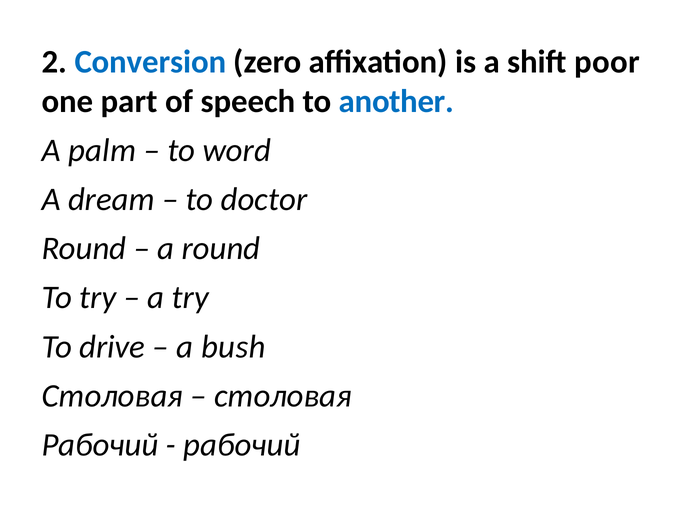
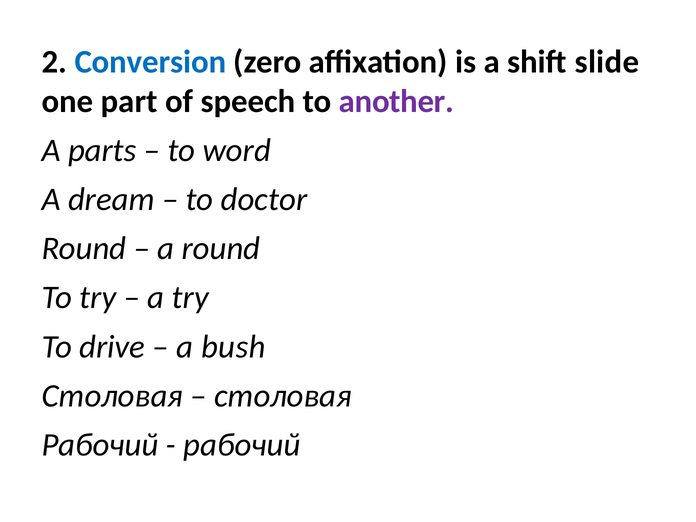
poor: poor -> slide (607, 62)
another colour: blue -> purple (396, 101)
palm: palm -> parts (102, 150)
